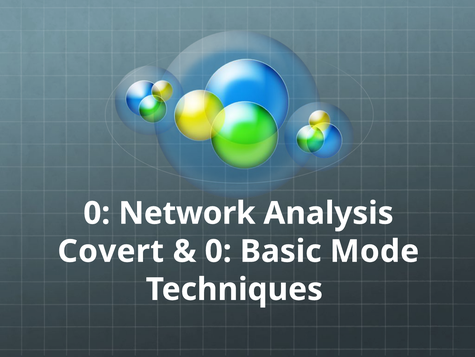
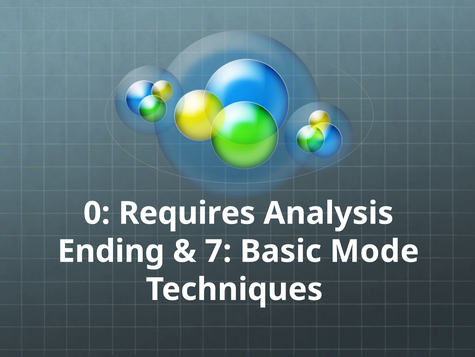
Network: Network -> Requires (187, 213)
Covert: Covert -> Ending (111, 251)
0: 0 -> 7 (218, 251)
